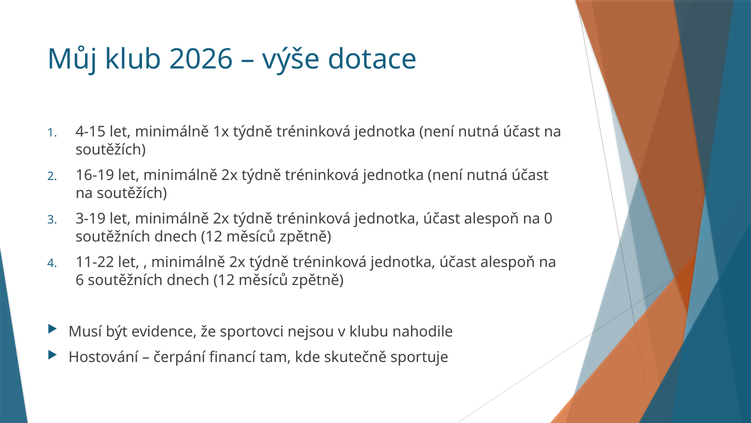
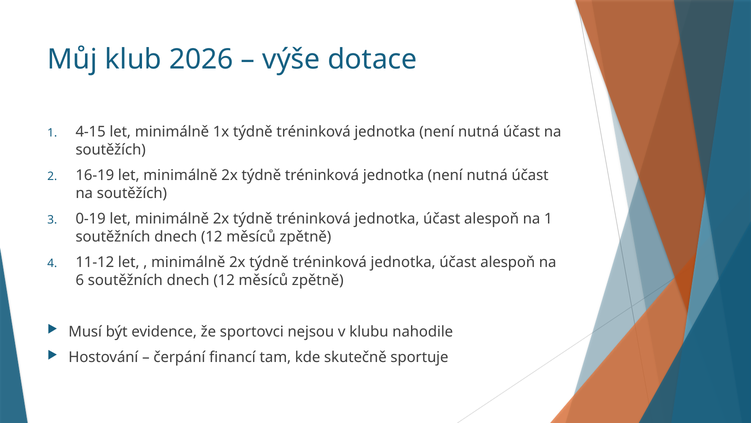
3-19: 3-19 -> 0-19 (91, 219)
na 0: 0 -> 1 (548, 219)
11-22: 11-22 -> 11-12 (95, 262)
